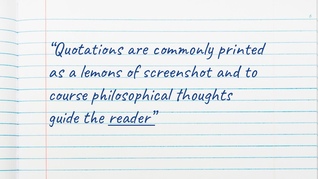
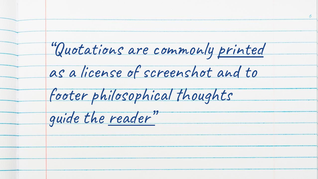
printed underline: none -> present (240, 49)
lemons: lemons -> license (100, 71)
course: course -> footer (67, 94)
